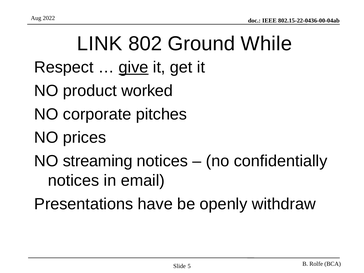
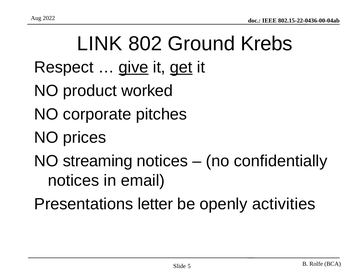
While: While -> Krebs (267, 44)
get underline: none -> present (181, 67)
have: have -> letter (155, 204)
withdraw: withdraw -> activities (284, 204)
